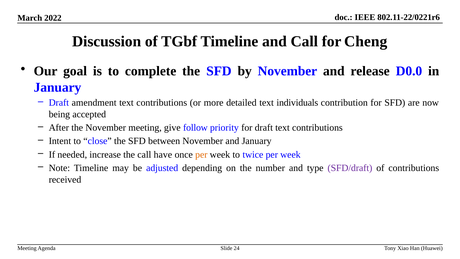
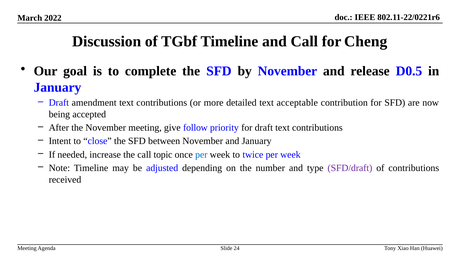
D0.0: D0.0 -> D0.5 (409, 71)
individuals: individuals -> acceptable (297, 103)
have: have -> topic (163, 154)
per colour: orange -> blue (201, 154)
